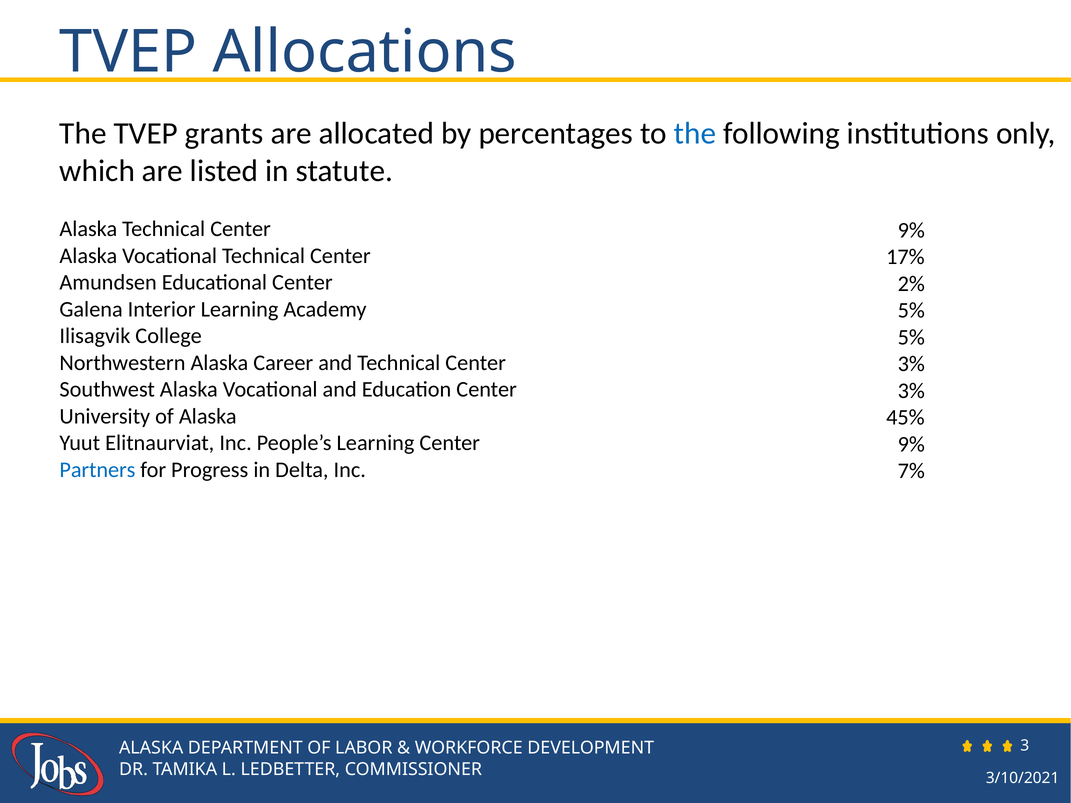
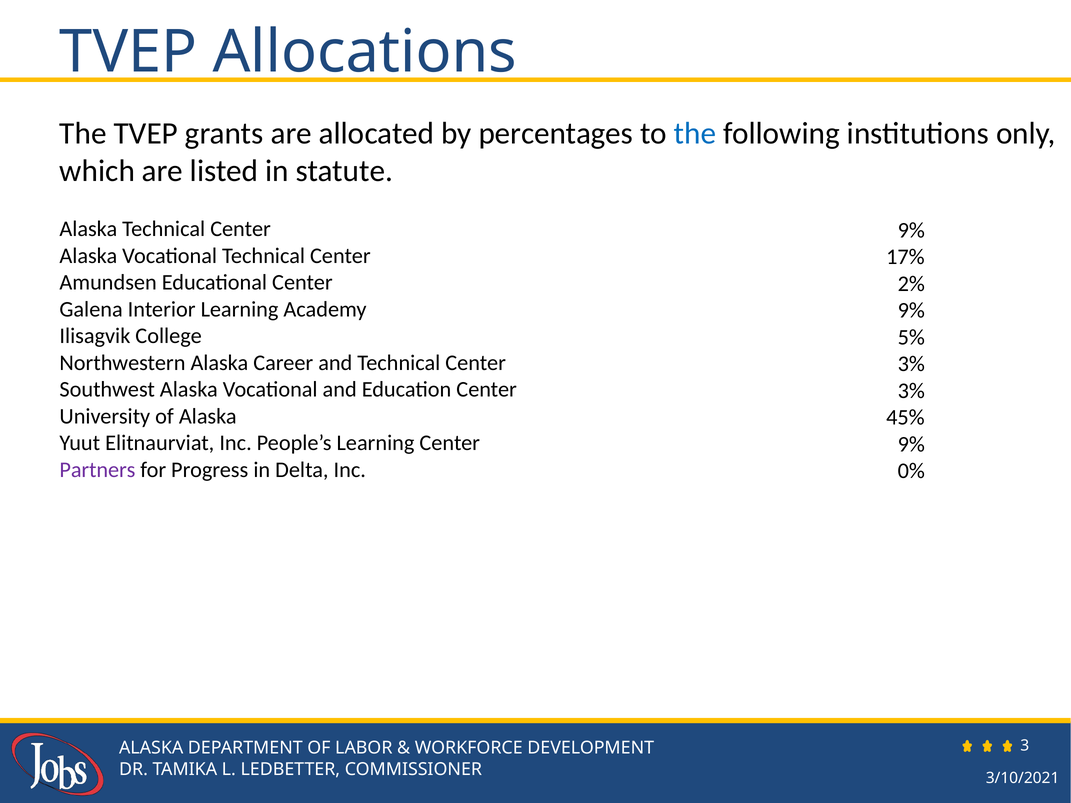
5%: 5% -> 9% (911, 311)
Partners colour: blue -> purple (97, 470)
7%: 7% -> 0% (911, 471)
